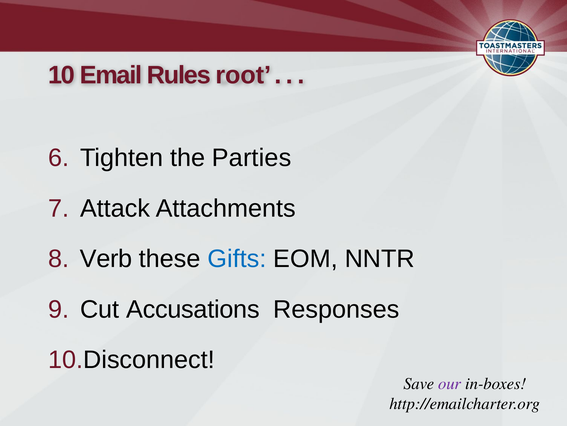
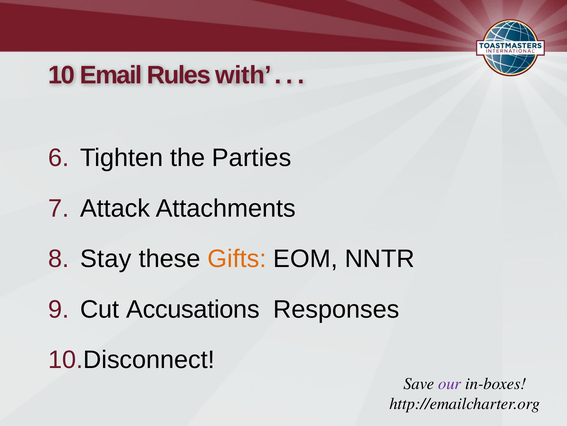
root: root -> with (243, 75)
Verb: Verb -> Stay (106, 258)
Gifts colour: blue -> orange (237, 258)
